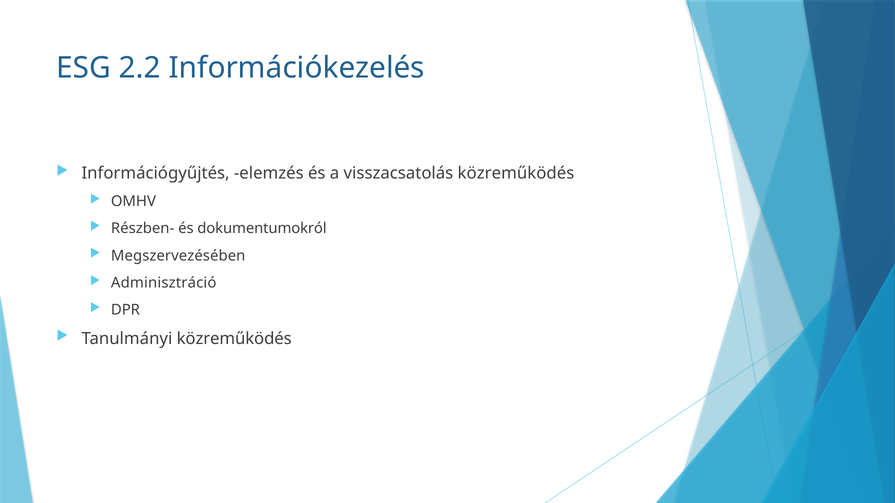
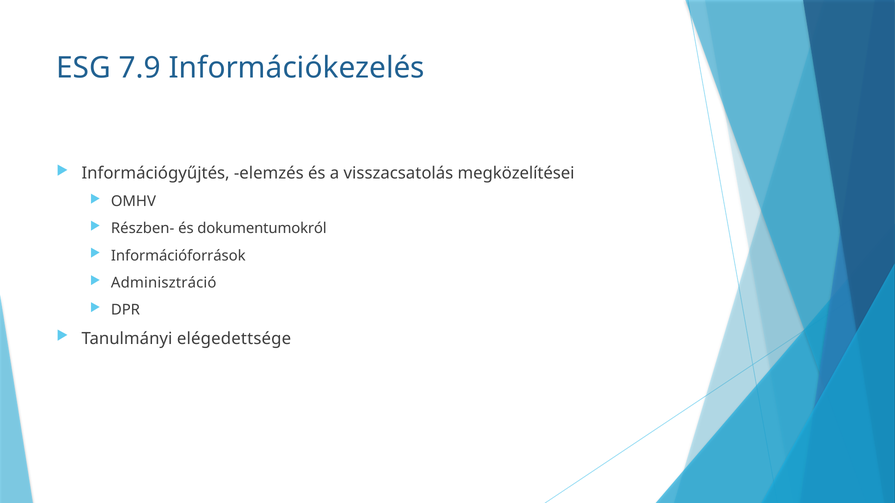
2.2: 2.2 -> 7.9 (140, 68)
visszacsatolás közreműködés: közreműködés -> megközelítései (516, 173)
Megszervezésében: Megszervezésében -> Információforrások (178, 256)
Tanulmányi közreműködés: közreműködés -> elégedettsége (234, 339)
